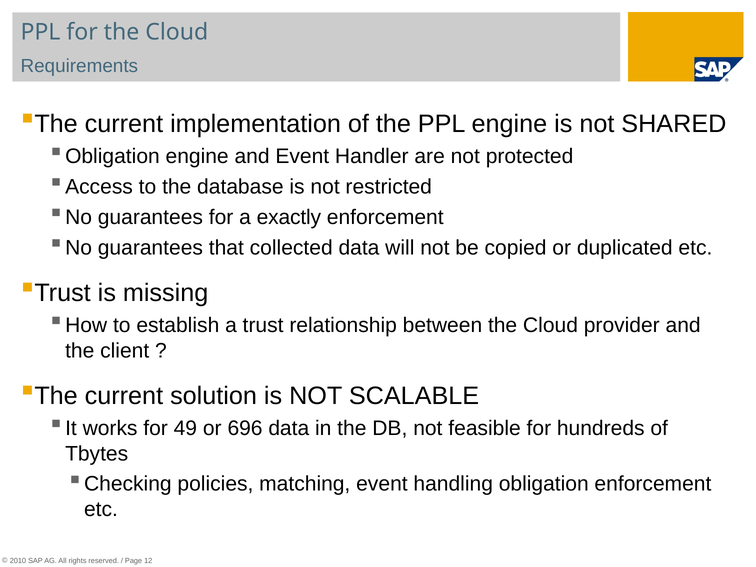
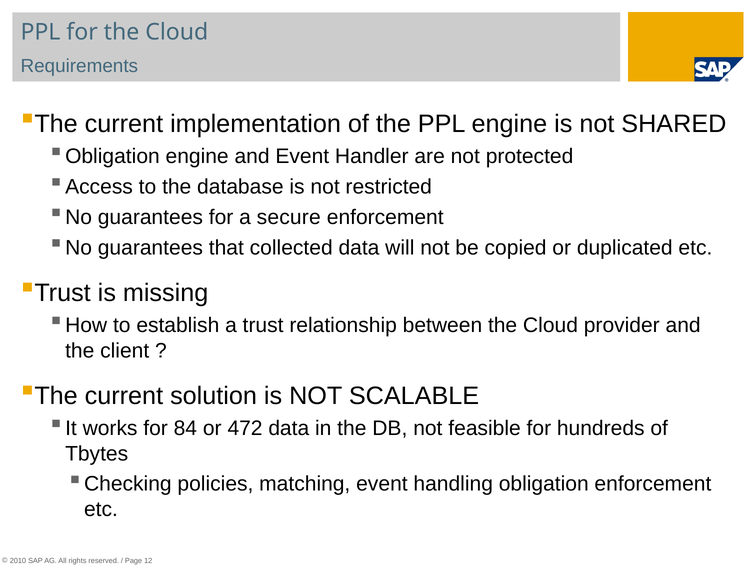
exactly: exactly -> secure (289, 217)
49: 49 -> 84 (185, 428)
696: 696 -> 472 (245, 428)
